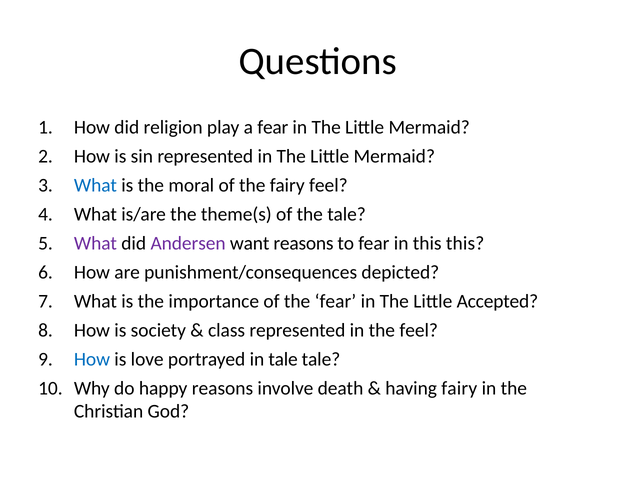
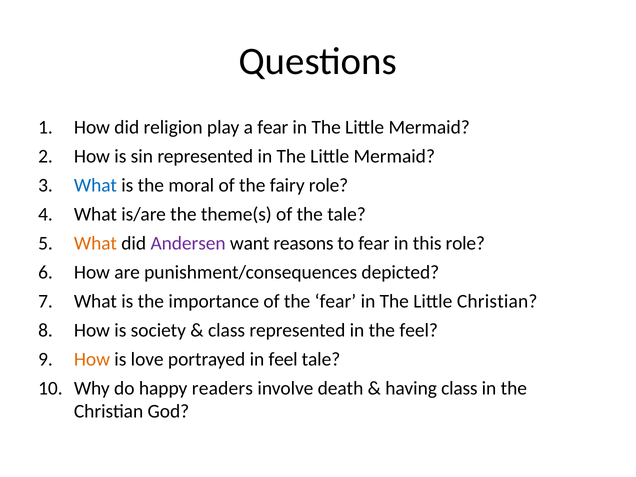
fairy feel: feel -> role (328, 185)
What colour: purple -> orange (95, 243)
this this: this -> role (465, 243)
Little Accepted: Accepted -> Christian (497, 301)
How colour: blue -> orange (92, 359)
in tale: tale -> feel (283, 359)
happy reasons: reasons -> readers (222, 388)
having fairy: fairy -> class (459, 388)
